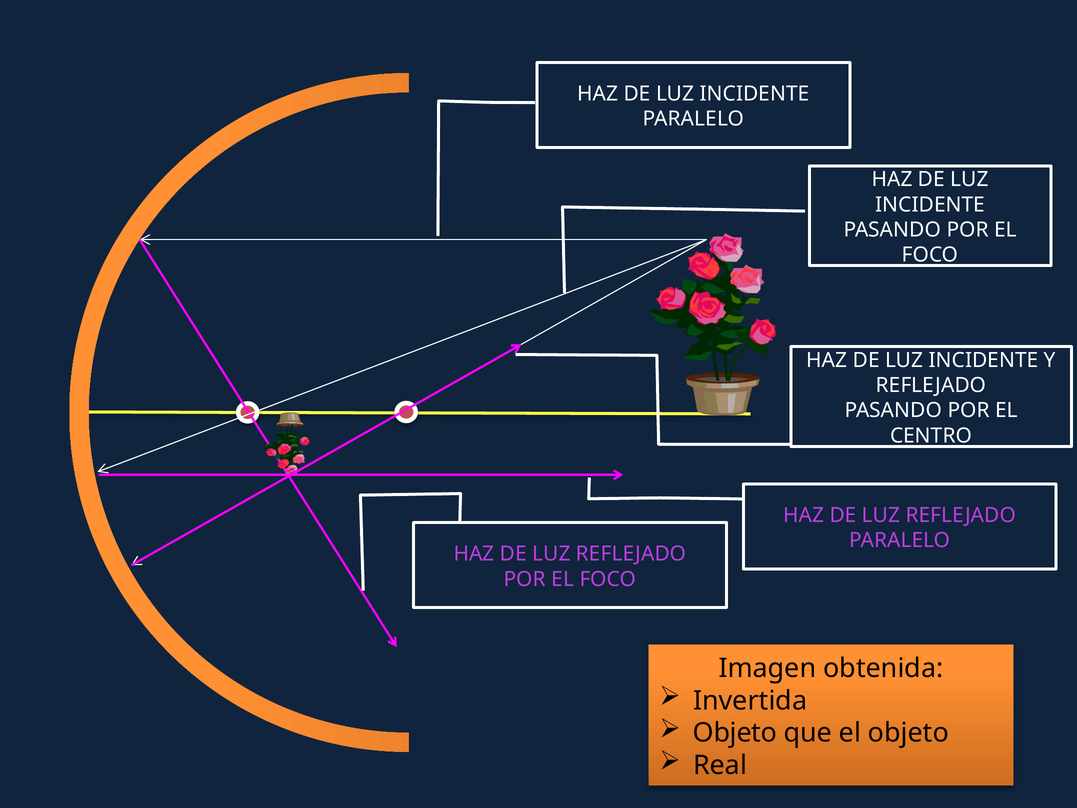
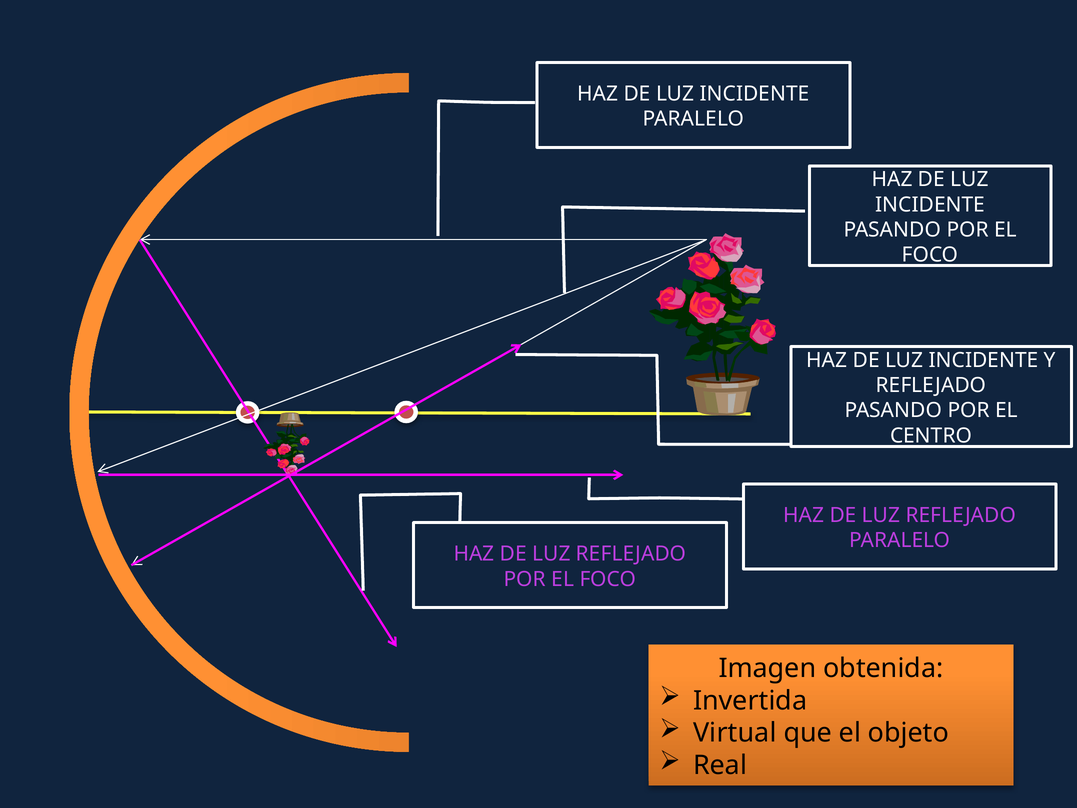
Objeto: Objeto -> Virtual (735, 733)
